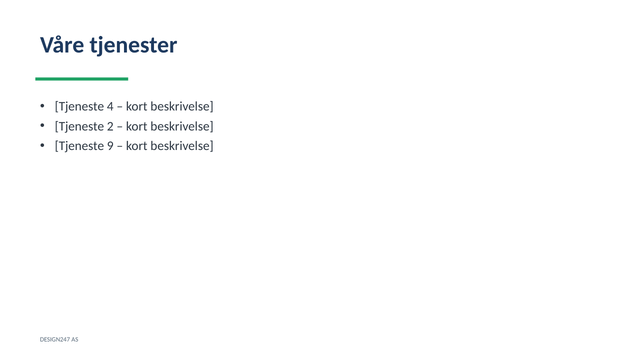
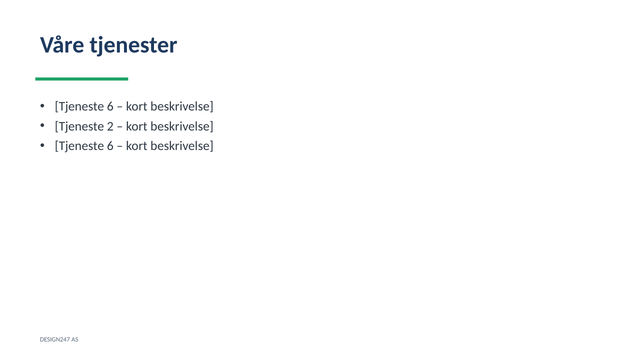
4: 4 -> 6 (110, 107)
9: 9 -> 6 (110, 146)
